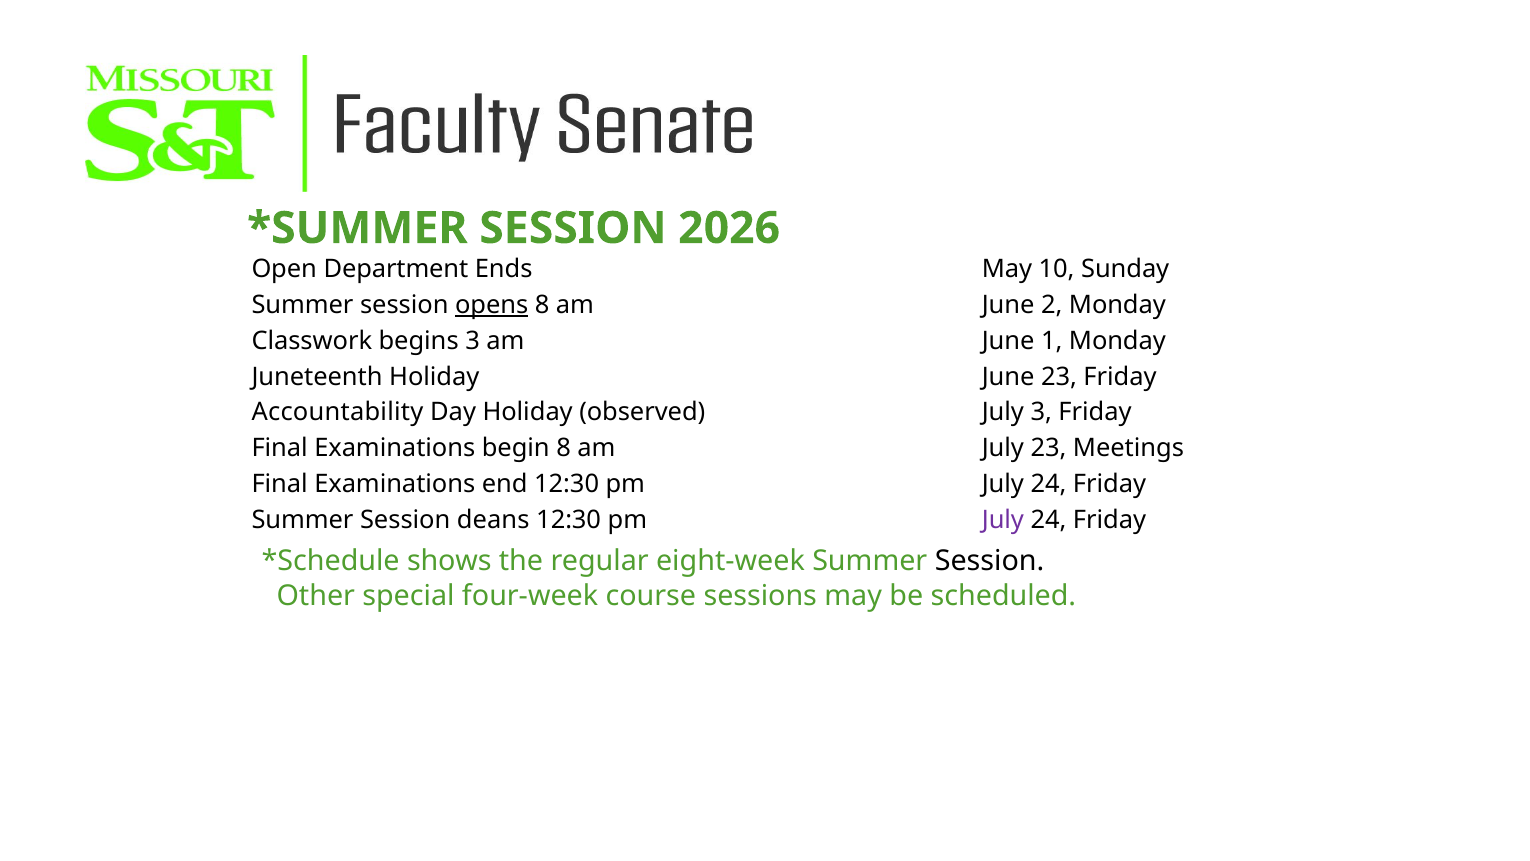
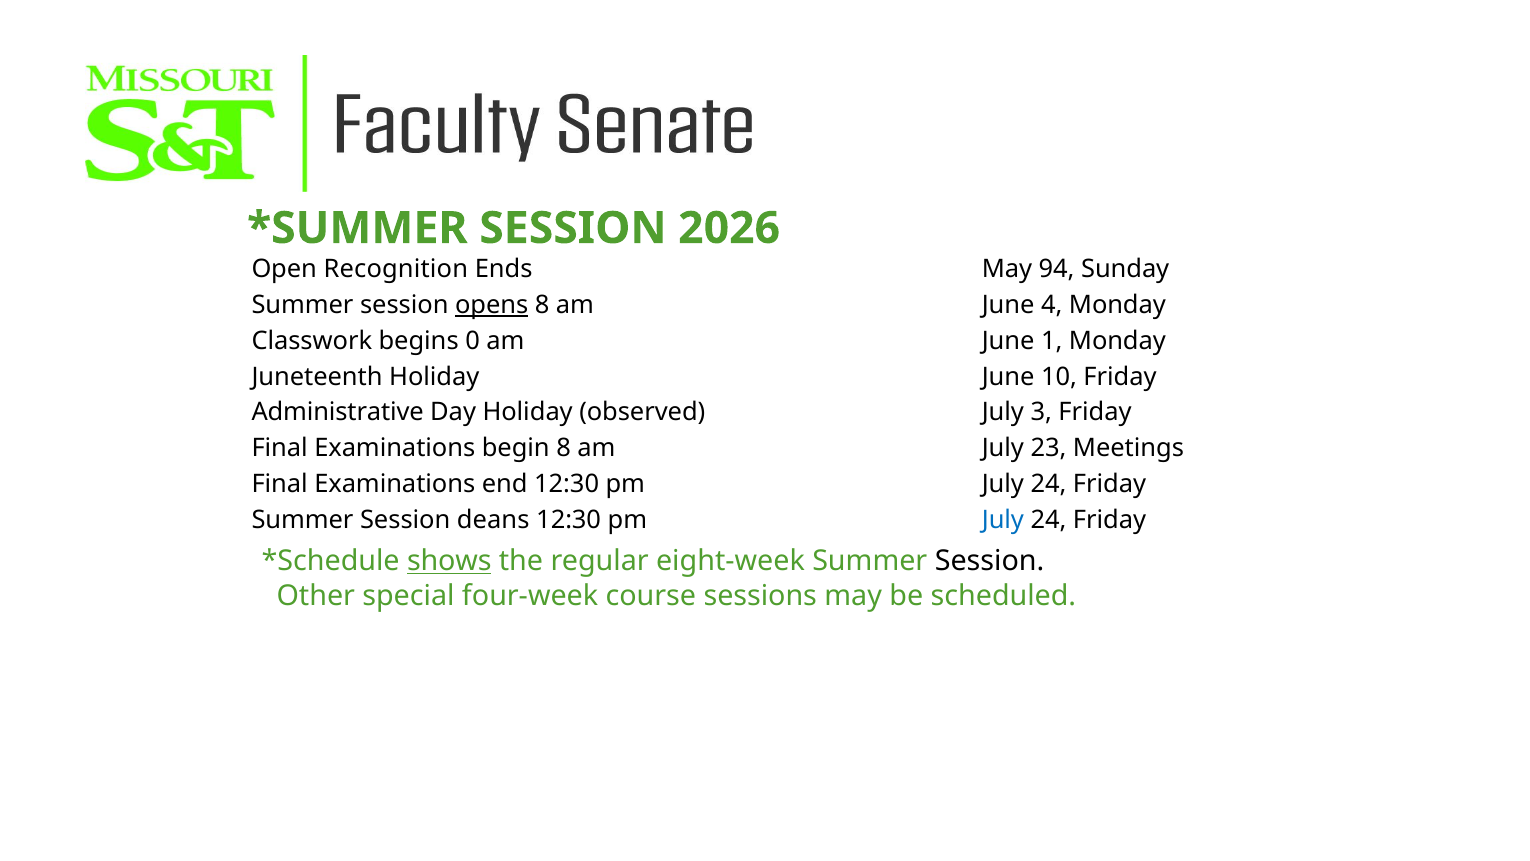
Department: Department -> Recognition (396, 269)
10: 10 -> 94 (1057, 269)
2: 2 -> 4 (1052, 305)
begins 3: 3 -> 0 (473, 341)
June 23: 23 -> 10 (1059, 377)
Accountability: Accountability -> Administrative (338, 412)
July colour: purple -> blue (1003, 520)
shows underline: none -> present (449, 561)
